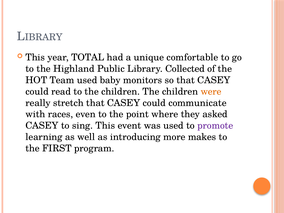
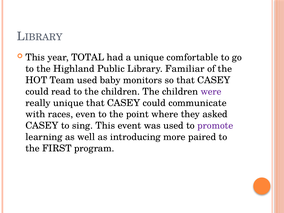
Collected: Collected -> Familiar (185, 69)
were colour: orange -> purple (211, 92)
really stretch: stretch -> unique (68, 103)
makes: makes -> paired (202, 137)
